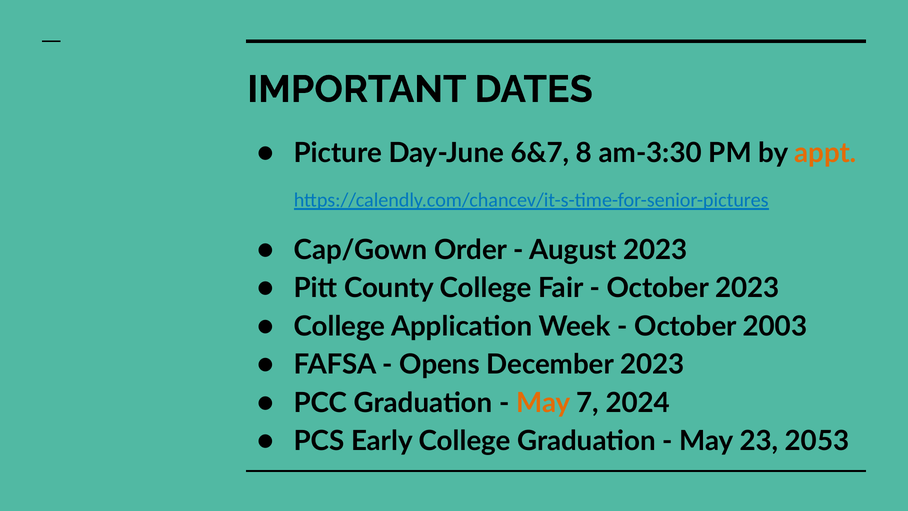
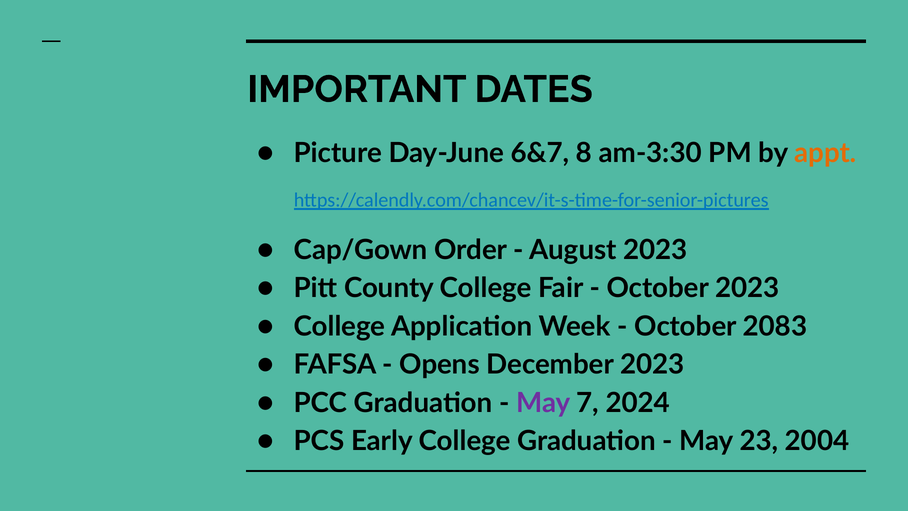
2003: 2003 -> 2083 (775, 326)
May colour: orange -> purple (543, 403)
2053: 2053 -> 2004 (817, 441)
